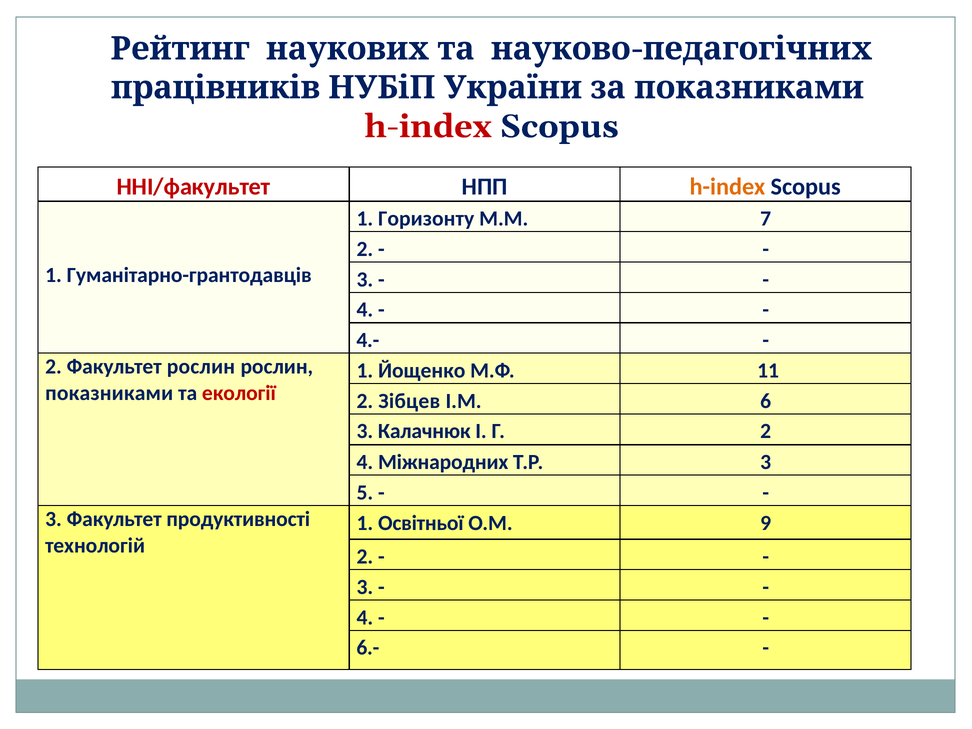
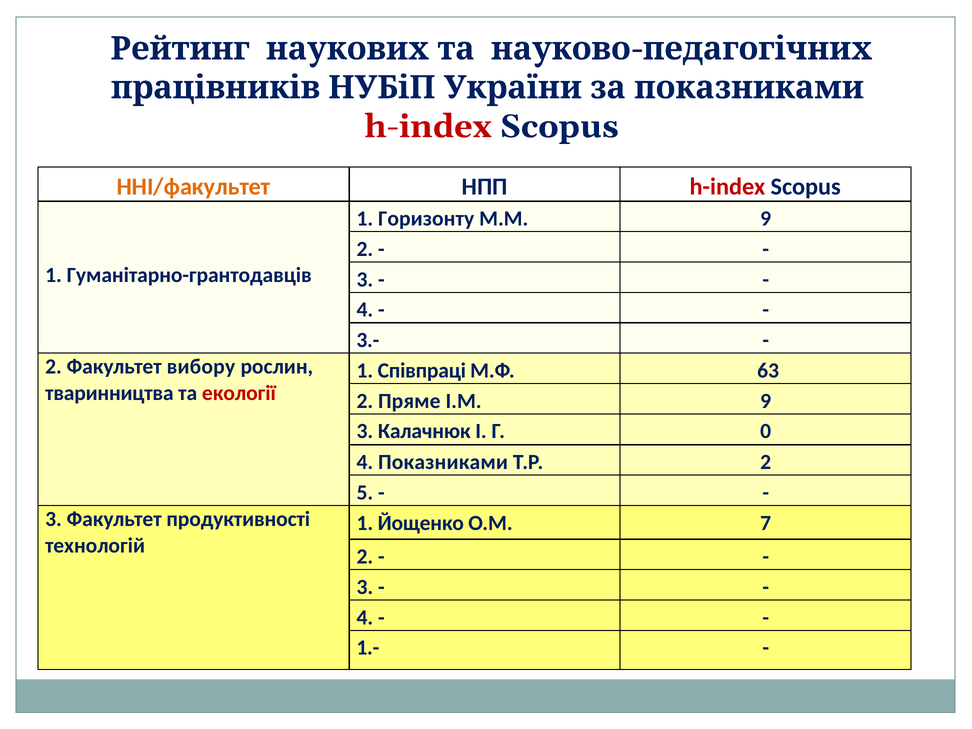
ННІ/факультет colour: red -> orange (194, 187)
h-index colour: orange -> red (728, 187)
М.М 7: 7 -> 9 (766, 219)
4.-: 4.- -> 3.- (368, 340)
Факультет рослин: рослин -> вибору (201, 367)
Йощенко: Йощенко -> Співпраці (422, 371)
11: 11 -> 63 (768, 371)
показниками: показниками -> тваринництва (109, 393)
Зібцев: Зібцев -> Пряме (409, 401)
І.М 6: 6 -> 9 (766, 401)
Г 2: 2 -> 0 (766, 431)
4 Міжнародних: Міжнародних -> Показниками (443, 462)
Т.Р 3: 3 -> 2 (766, 462)
Освітньої: Освітньої -> Йощенко (421, 523)
9: 9 -> 7 (766, 523)
6.-: 6.- -> 1.- (368, 648)
